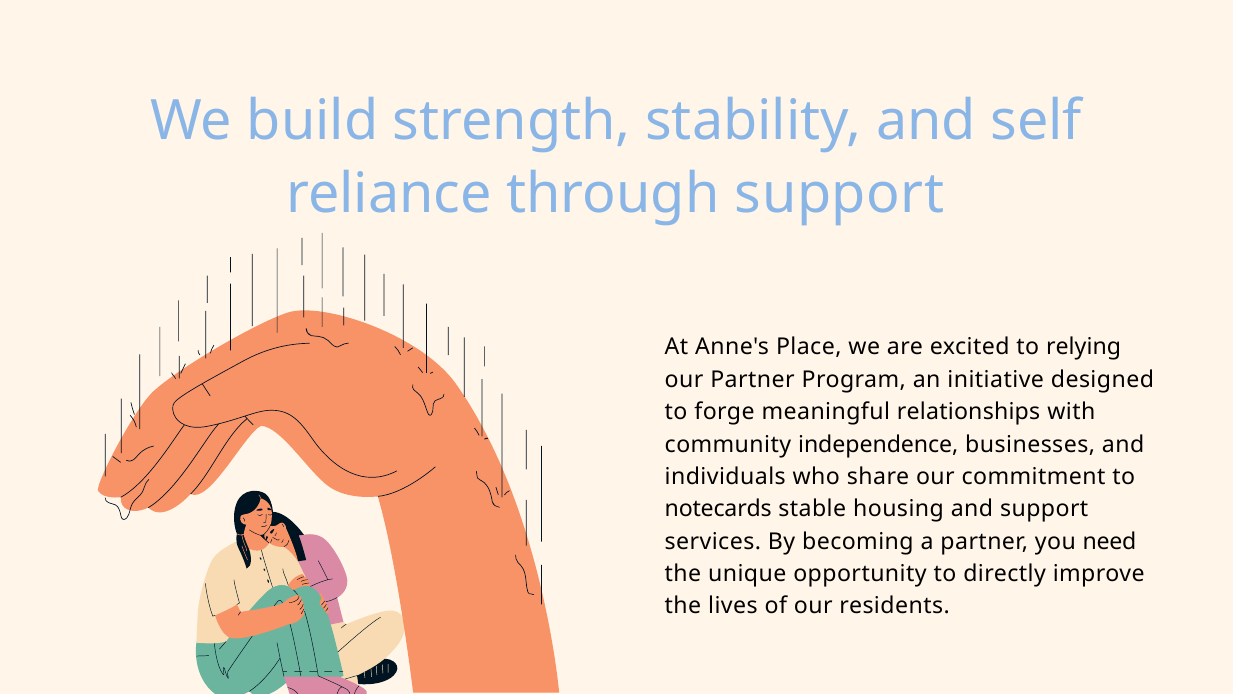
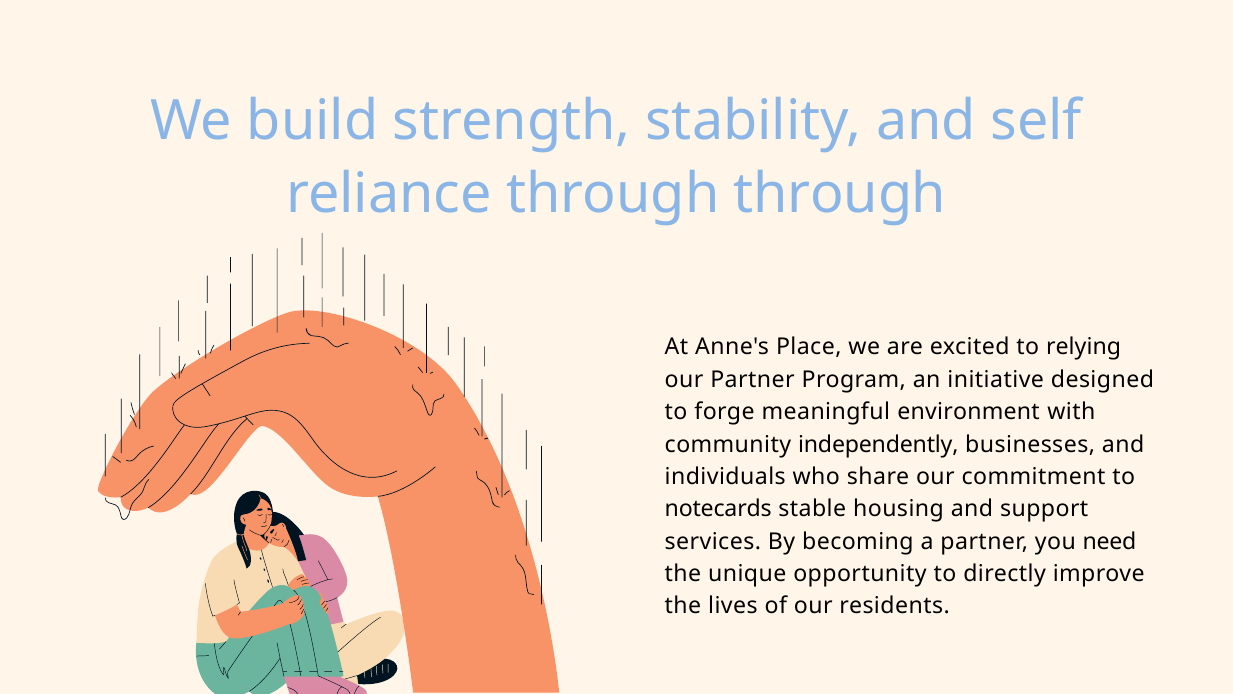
through support: support -> through (840, 194)
relationships: relationships -> environment (969, 412)
independence: independence -> independently (878, 444)
